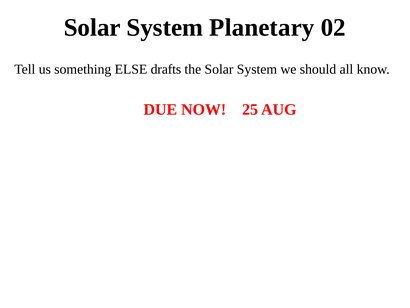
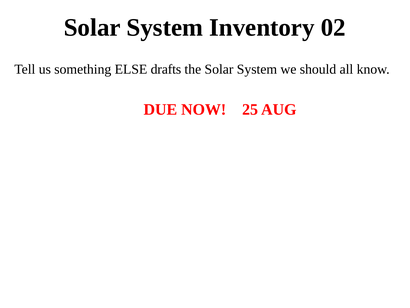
Planetary: Planetary -> Inventory (262, 27)
